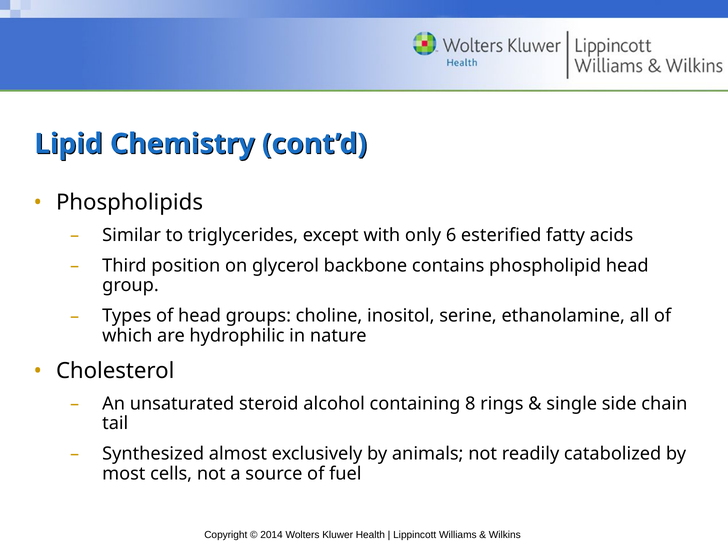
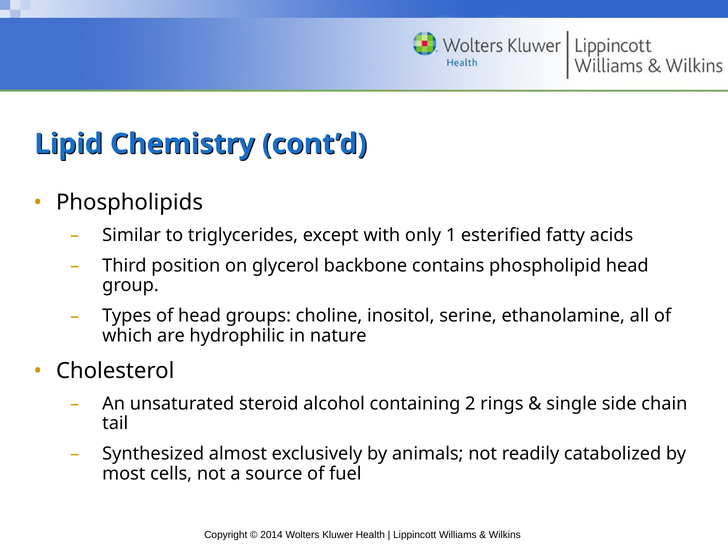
6: 6 -> 1 (451, 235)
8: 8 -> 2 (470, 404)
